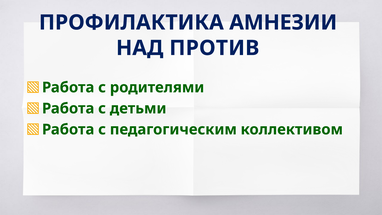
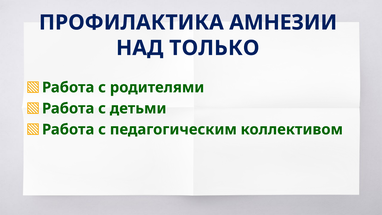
ПРОТИВ: ПРОТИВ -> ТОЛЬКО (214, 48)
